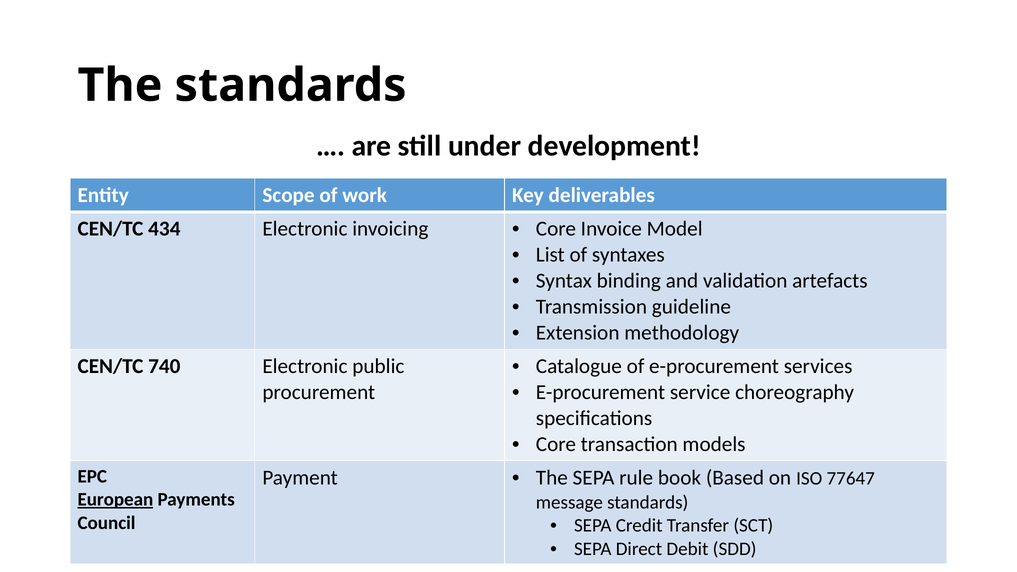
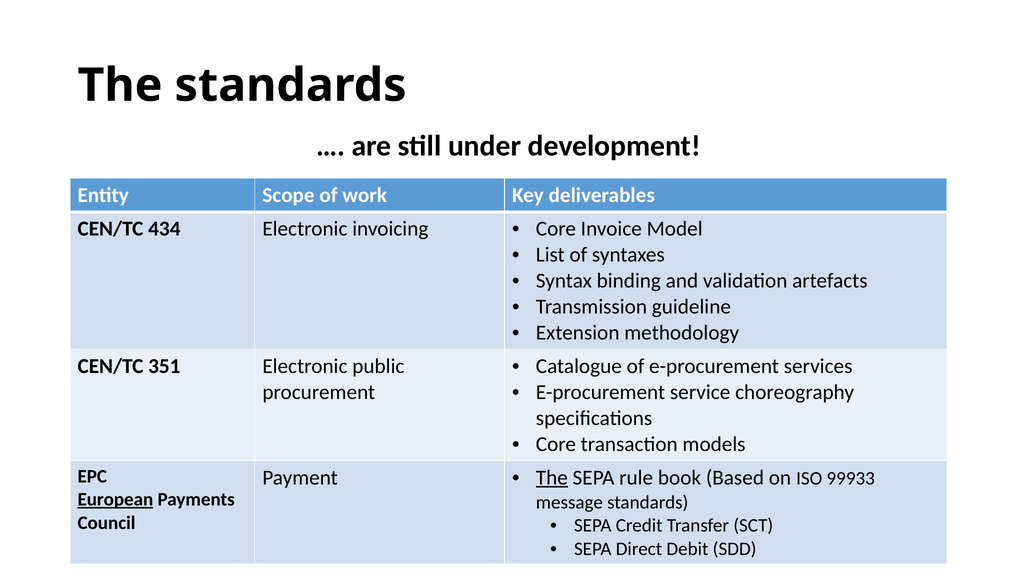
740: 740 -> 351 (164, 366)
The underline: none -> present (552, 478)
77647: 77647 -> 99933 (851, 478)
